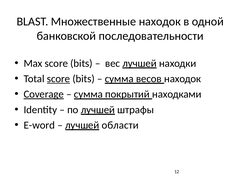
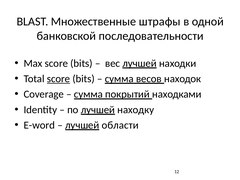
Множественные находок: находок -> штрафы (160, 22)
Coverage underline: present -> none (44, 94)
штрафы: штрафы -> находку (136, 110)
